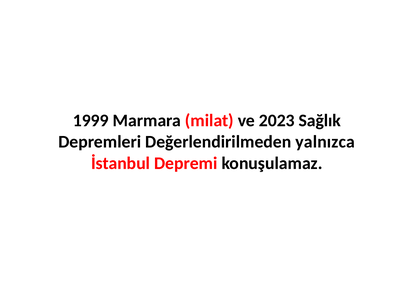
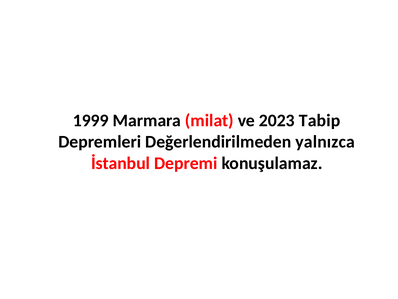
Sağlık: Sağlık -> Tabip (320, 120)
